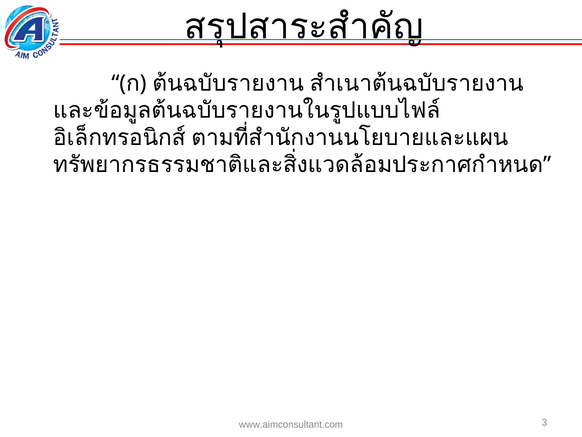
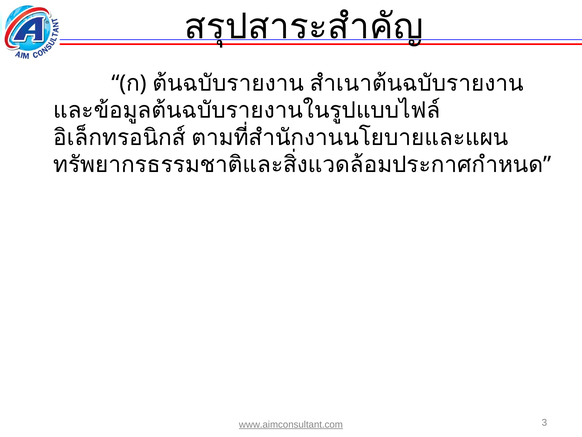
www.aimconsultant.com underline: none -> present (291, 424)
